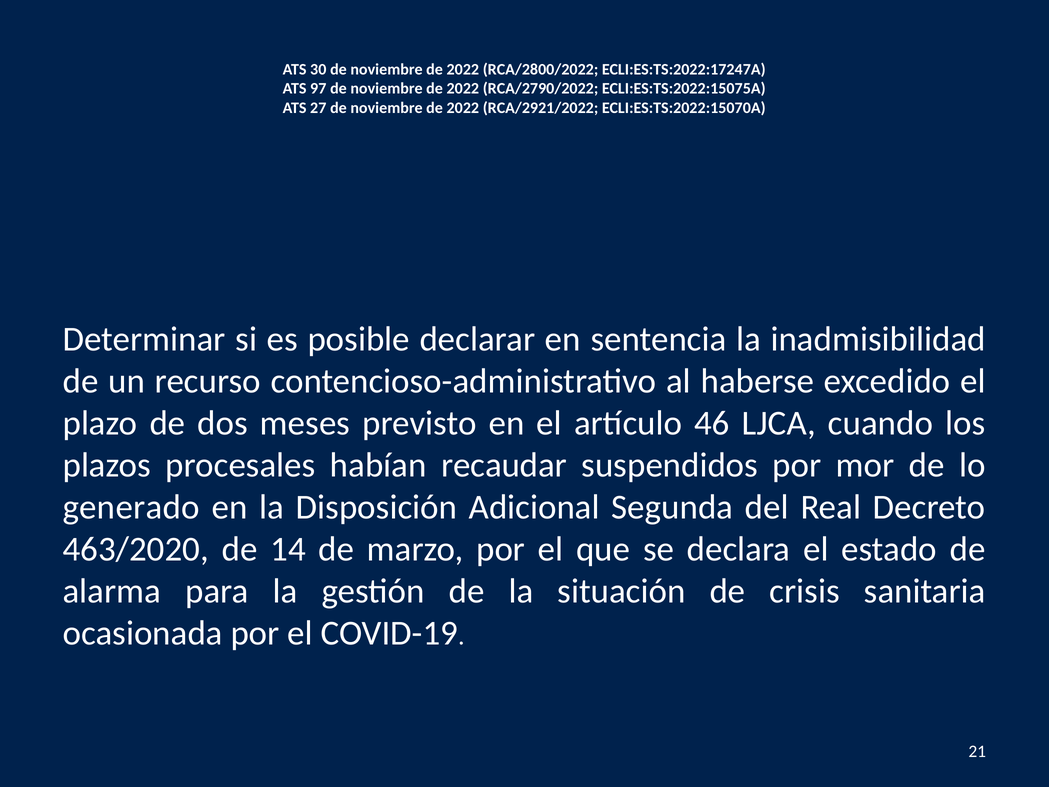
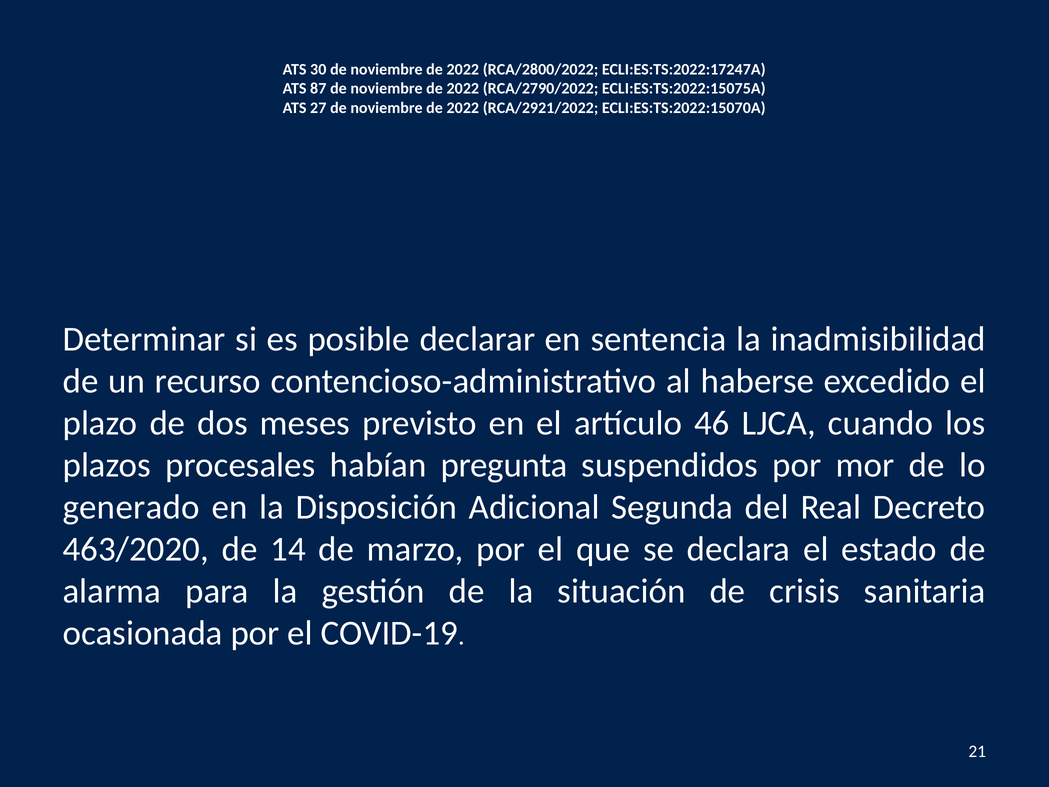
97: 97 -> 87 (318, 89)
recaudar: recaudar -> pregunta (504, 465)
